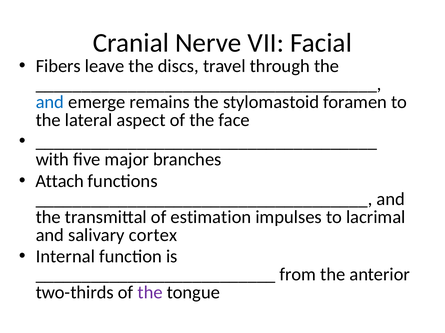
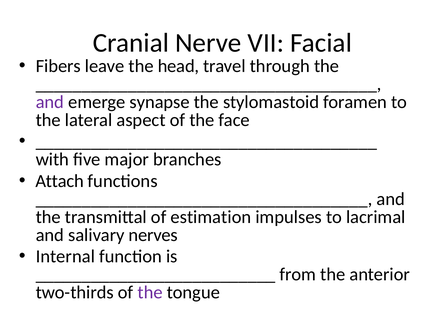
discs: discs -> head (178, 66)
and colour: blue -> purple (50, 102)
remains: remains -> synapse (160, 102)
cortex: cortex -> nerves (153, 236)
